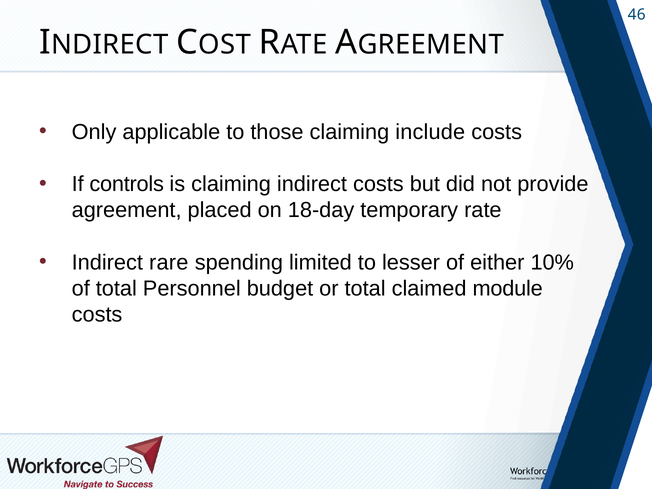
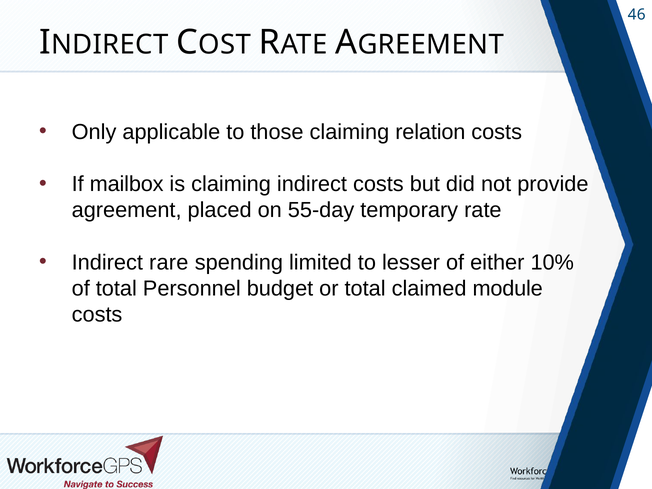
include: include -> relation (430, 132)
controls: controls -> mailbox (127, 184)
18-day: 18-day -> 55-day (321, 210)
